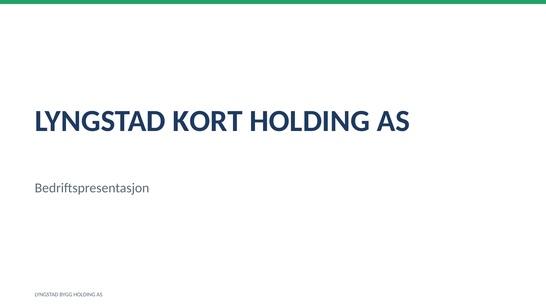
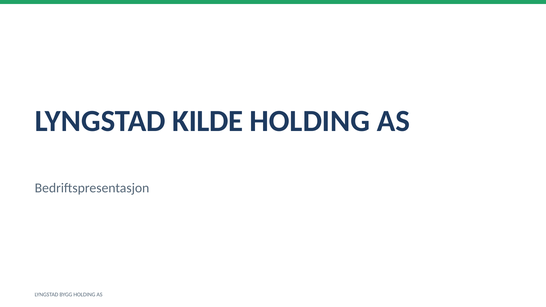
KORT: KORT -> KILDE (208, 121)
